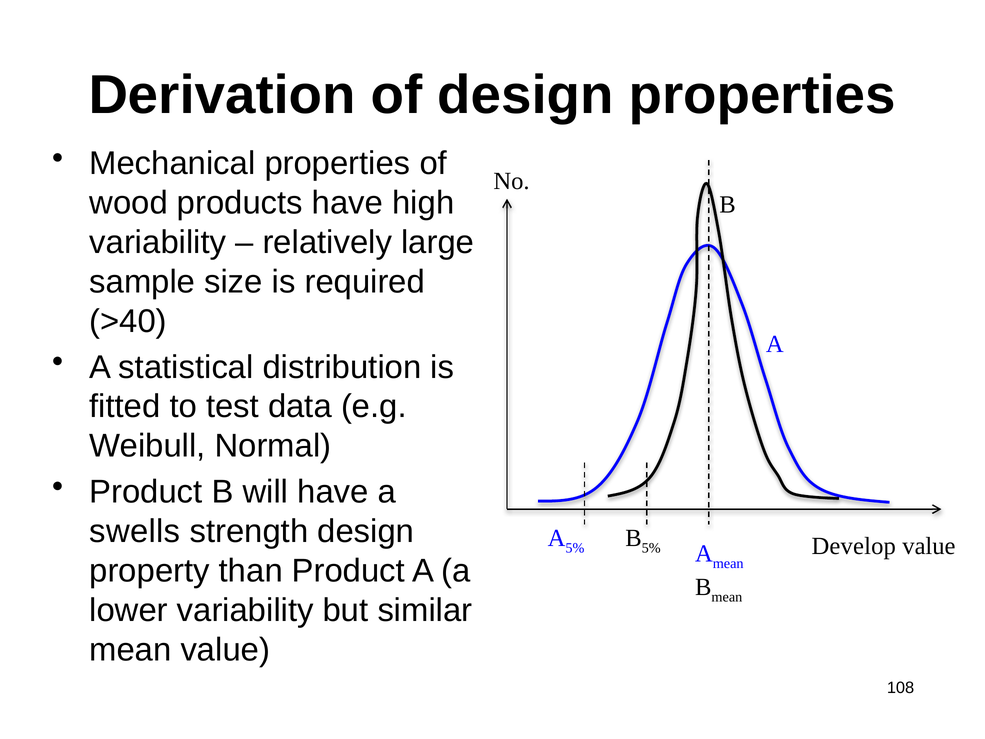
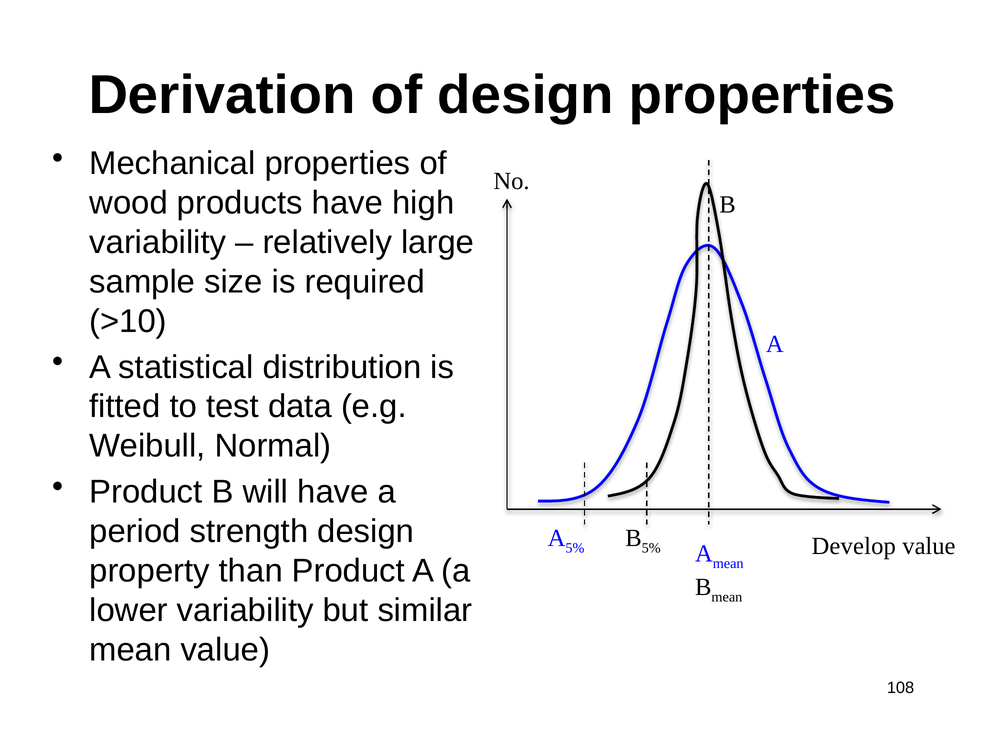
>40: >40 -> >10 (128, 321)
swells: swells -> period (135, 531)
